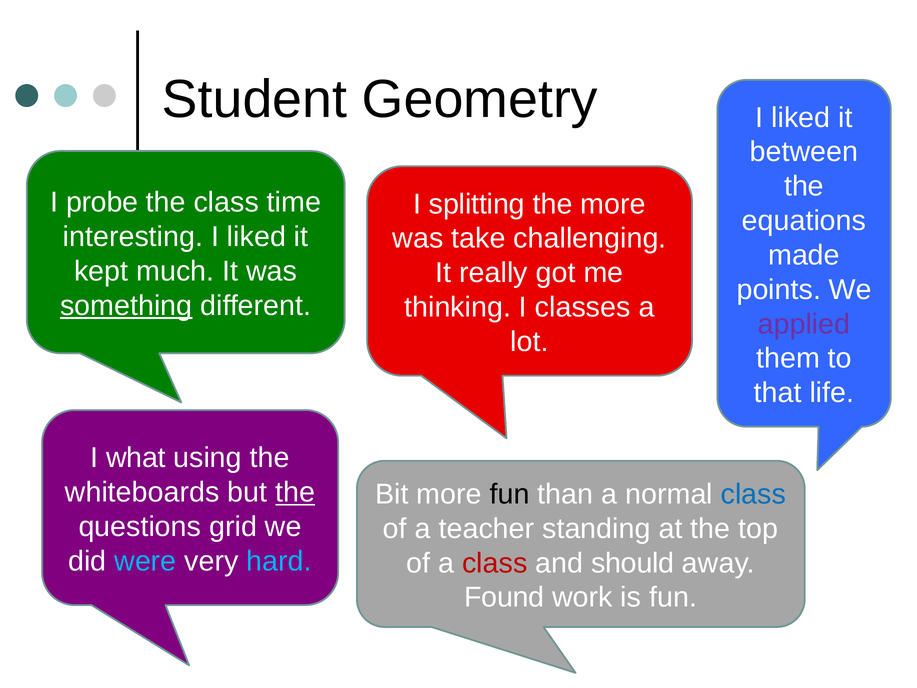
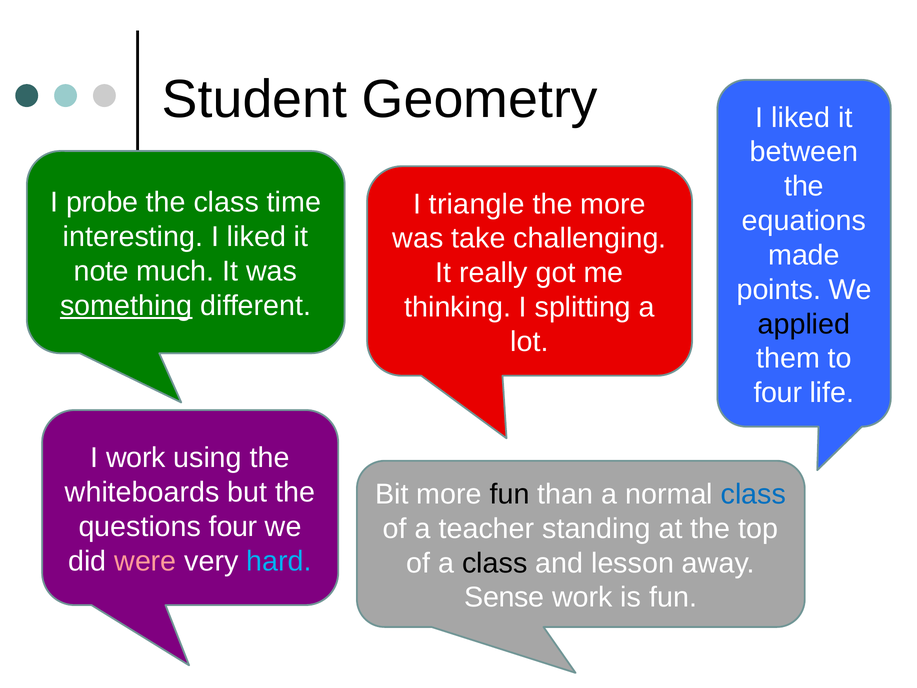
splitting: splitting -> triangle (477, 204)
kept: kept -> note (101, 271)
classes: classes -> splitting (583, 307)
applied colour: purple -> black (804, 324)
that: that -> four (778, 393)
I what: what -> work (136, 458)
the underline: present -> none (295, 492)
questions grid: grid -> four (233, 527)
were colour: light blue -> pink (145, 561)
class colour: red -> black (495, 563)
should: should -> lesson (633, 563)
Found: Found -> Sense (504, 597)
